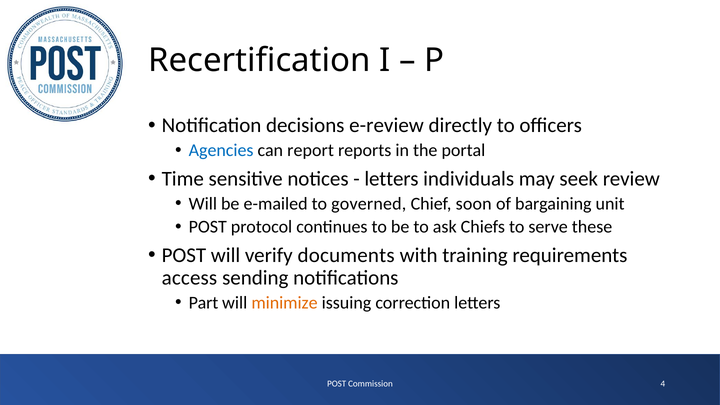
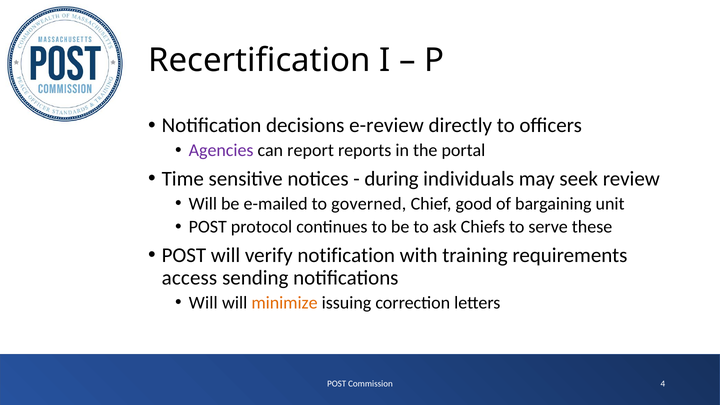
Agencies colour: blue -> purple (221, 150)
letters: letters -> during (392, 179)
soon: soon -> good (474, 204)
verify documents: documents -> notification (346, 255)
Part: Part -> Will (203, 303)
